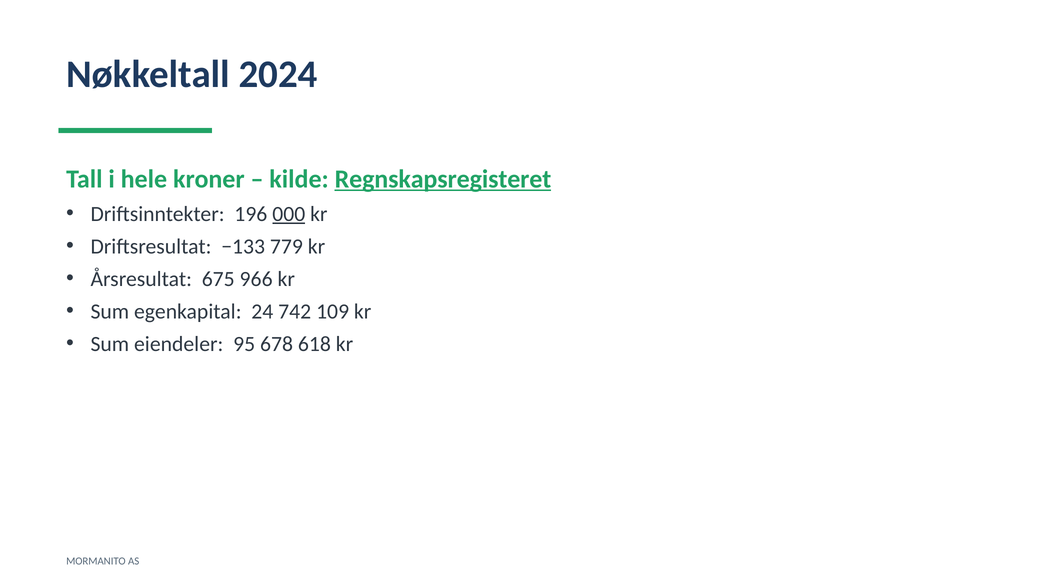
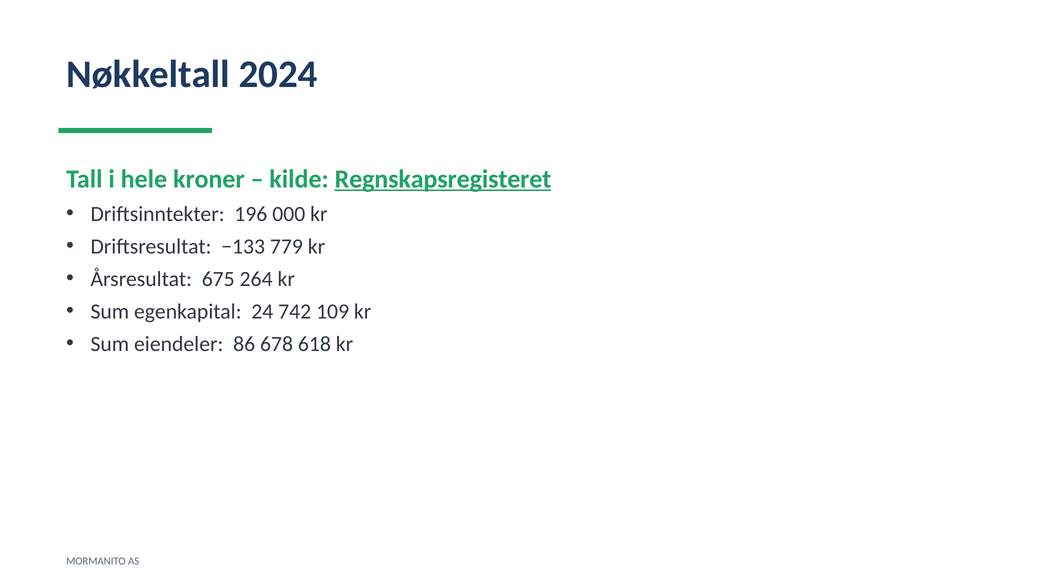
000 underline: present -> none (289, 214)
966: 966 -> 264 (256, 279)
95: 95 -> 86 (244, 344)
